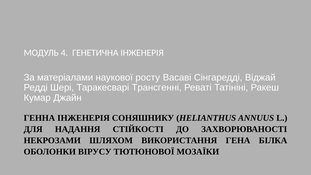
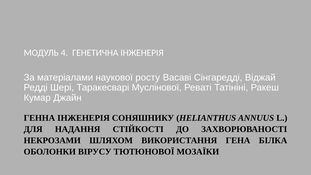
Трансгенні: Трансгенні -> Муслінової (157, 88)
